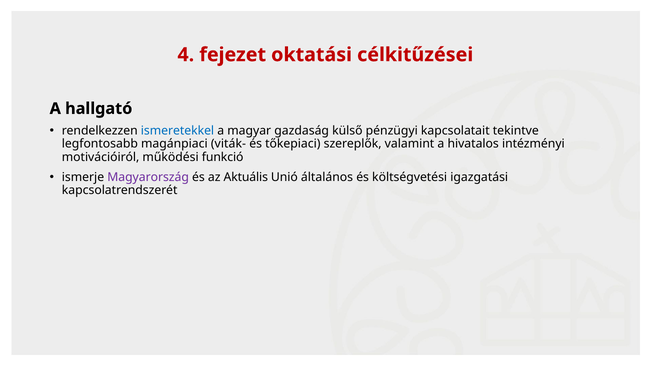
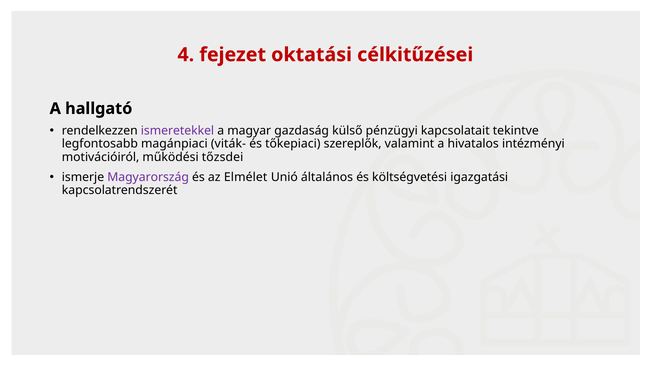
ismeretekkel colour: blue -> purple (177, 131)
funkció: funkció -> tőzsdei (223, 157)
Aktuális: Aktuális -> Elmélet (246, 177)
